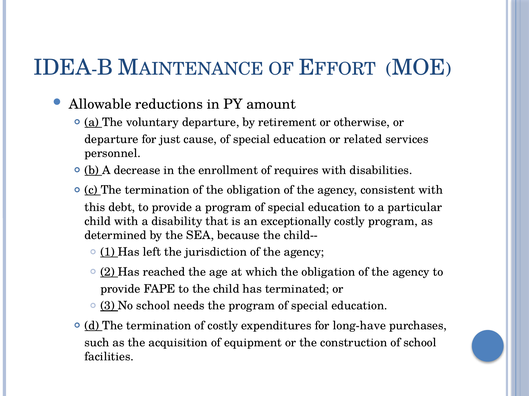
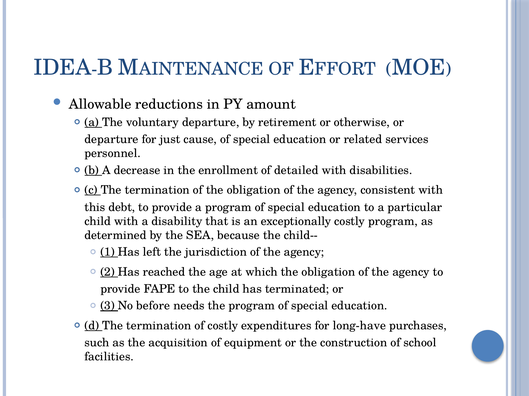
requires: requires -> detailed (296, 170)
No school: school -> before (153, 306)
